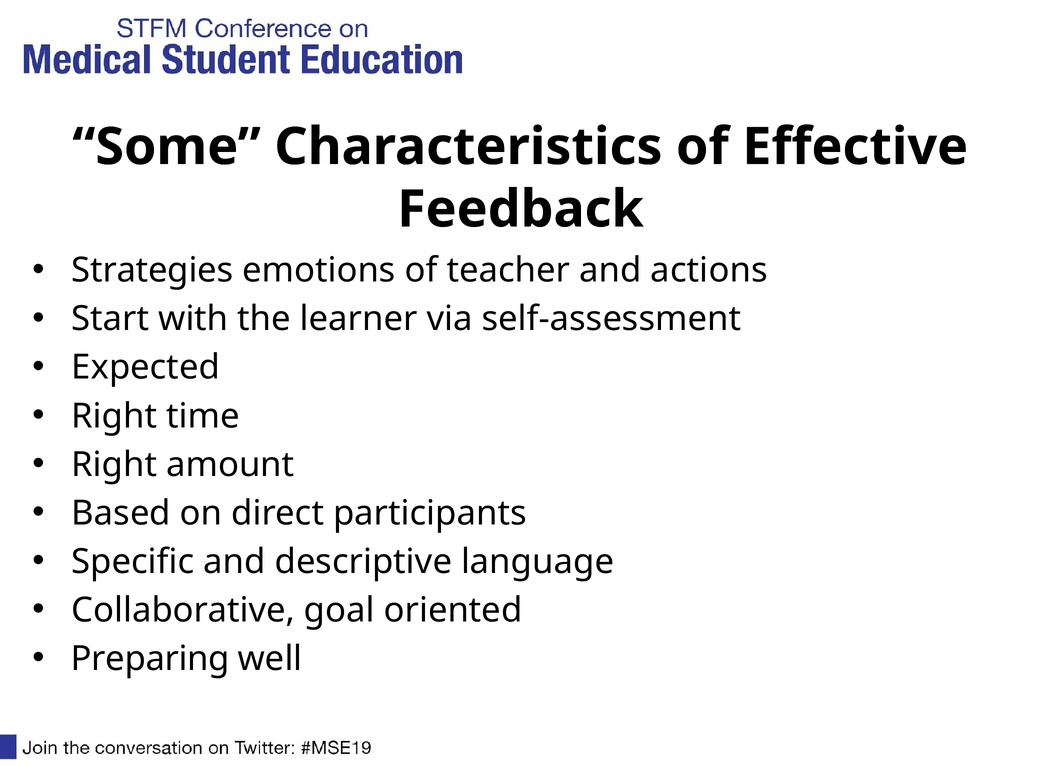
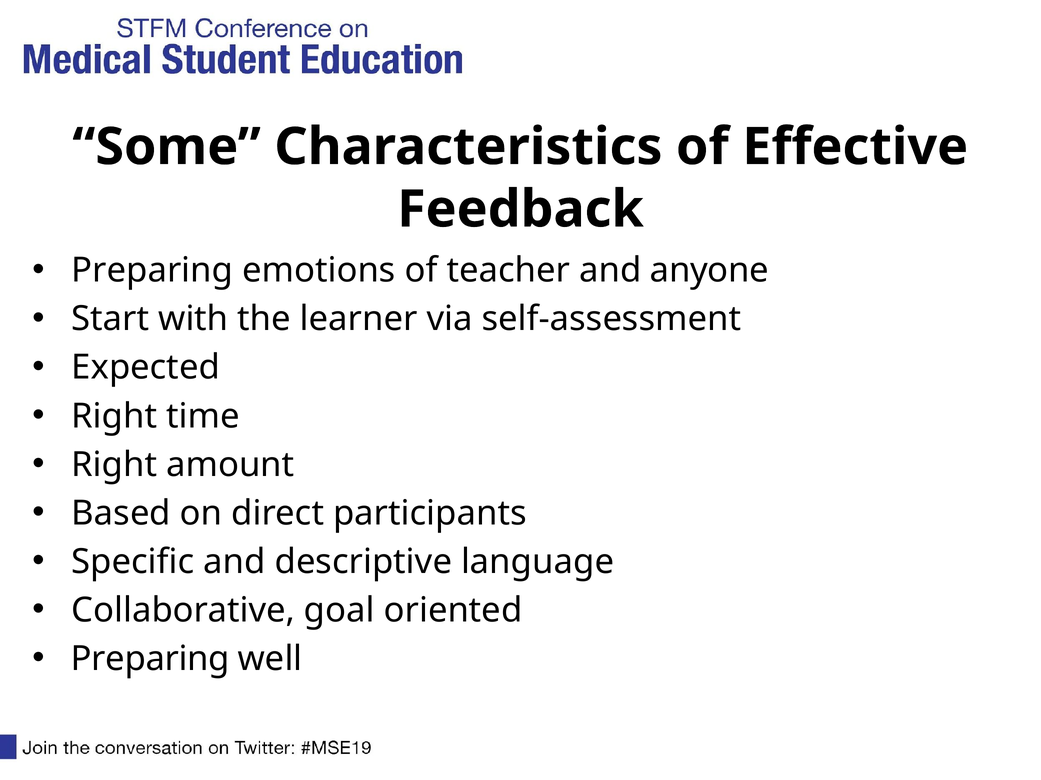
Strategies: Strategies -> Preparing (152, 271)
actions: actions -> anyone (709, 271)
